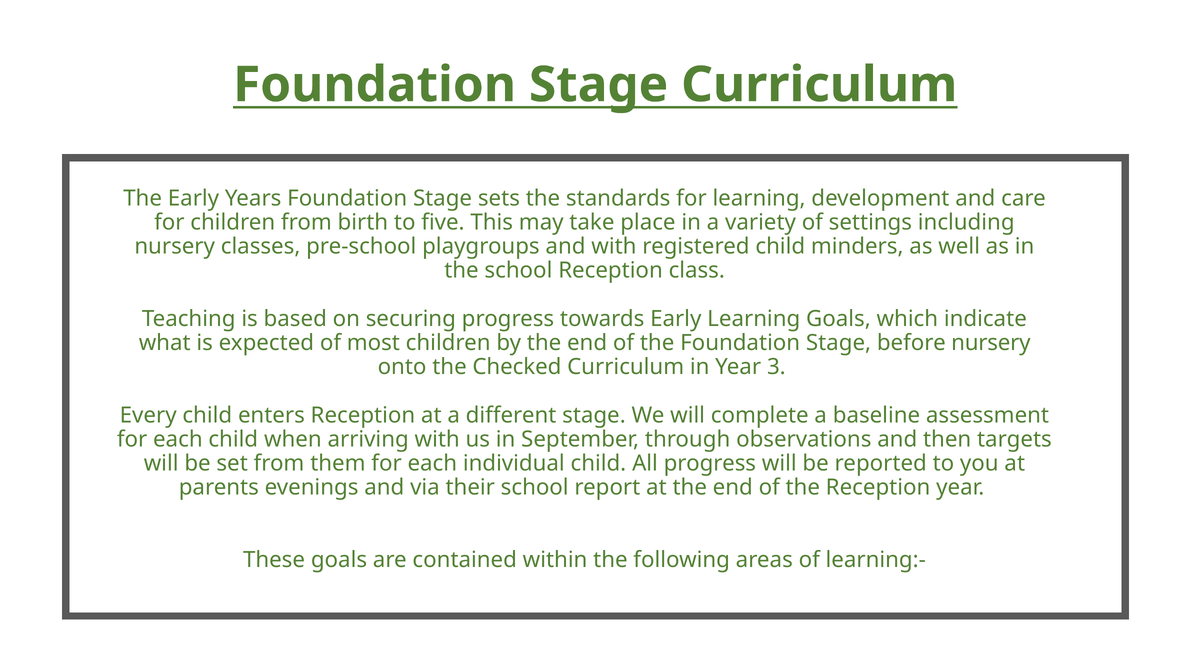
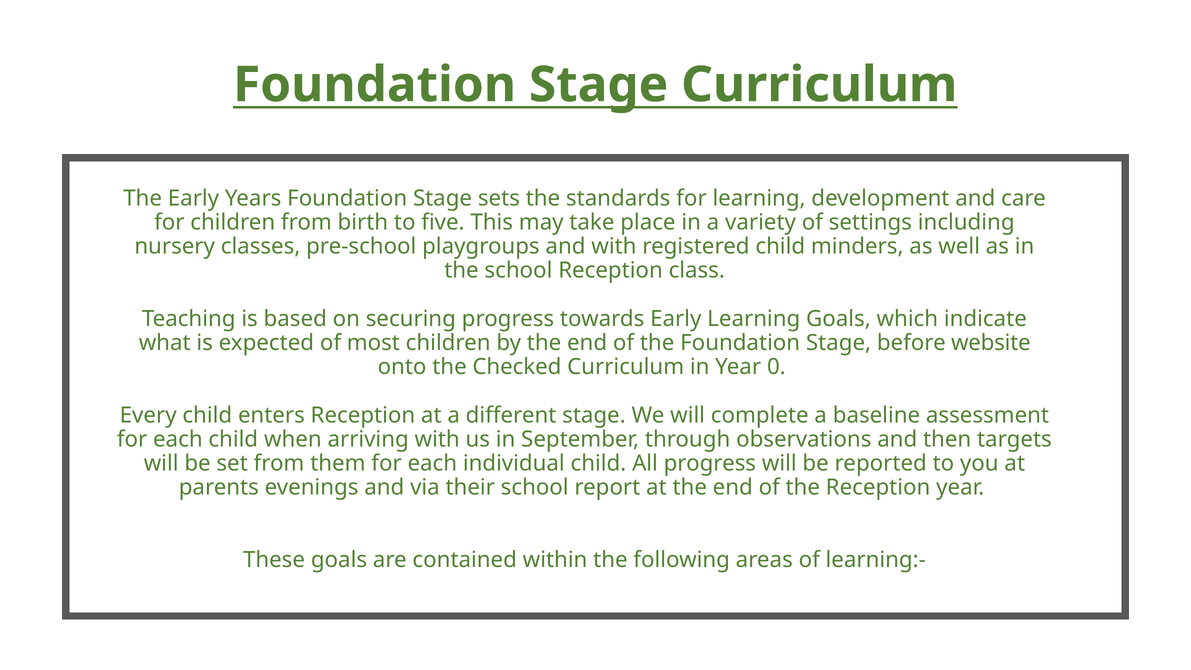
before nursery: nursery -> website (991, 343)
3: 3 -> 0 (776, 367)
